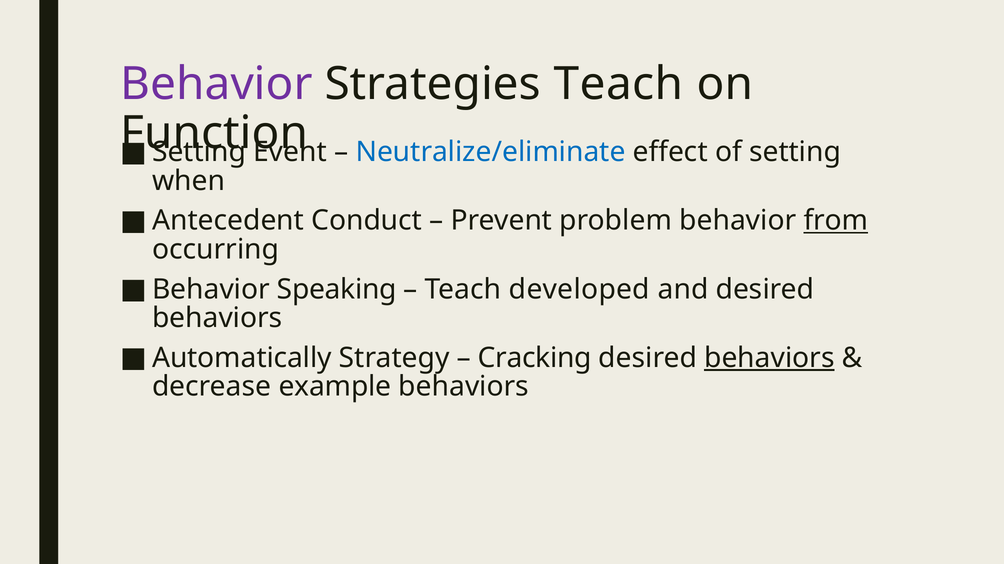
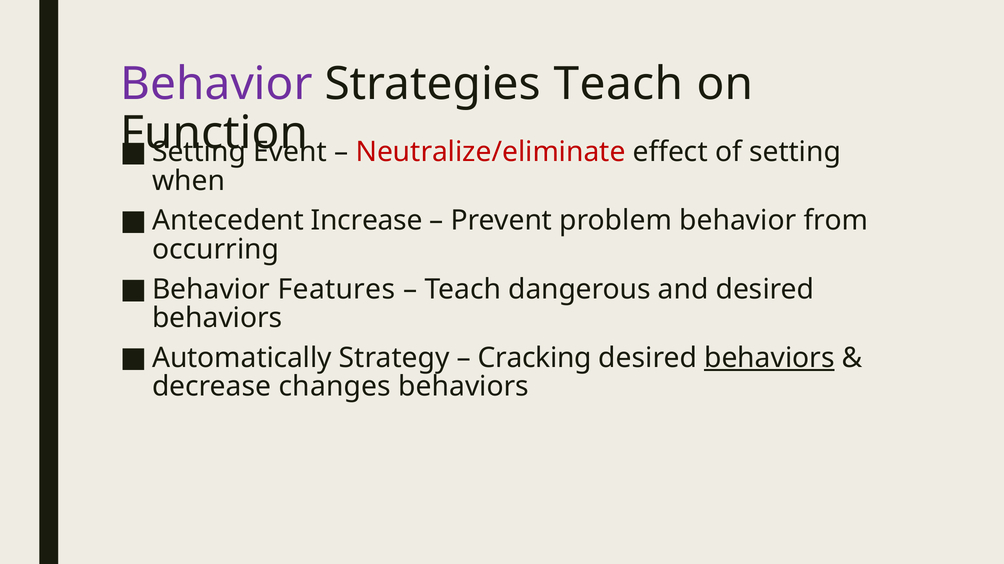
Neutralize/eliminate colour: blue -> red (491, 152)
Conduct: Conduct -> Increase (367, 221)
from underline: present -> none (836, 221)
Speaking: Speaking -> Features (336, 290)
developed: developed -> dangerous (580, 290)
example: example -> changes (335, 387)
